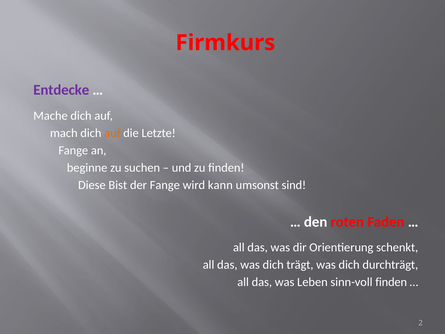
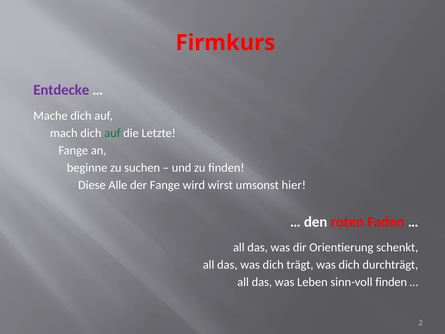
auf colour: orange -> green (112, 133)
Bist: Bist -> Alle (118, 185)
kann: kann -> wirst (220, 185)
sind: sind -> hier (294, 185)
